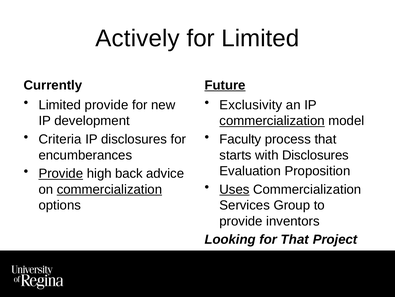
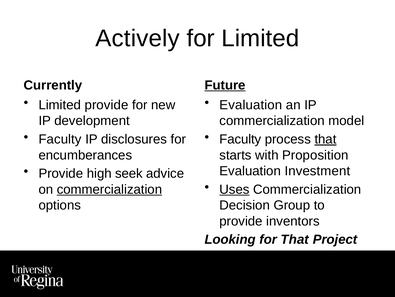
Exclusivity: Exclusivity -> Evaluation (251, 105)
commercialization underline: present -> none (272, 121)
Criteria: Criteria -> Faculty (60, 139)
that underline: none -> present (325, 139)
with Disclosures: Disclosures -> Proposition (315, 155)
Proposition: Proposition -> Investment (317, 171)
Provide underline: present -> none (61, 173)
back: back -> seek (129, 173)
Services: Services -> Decision (245, 205)
